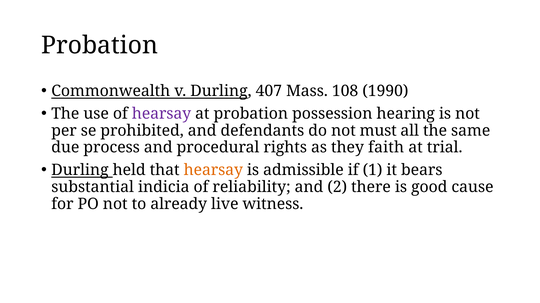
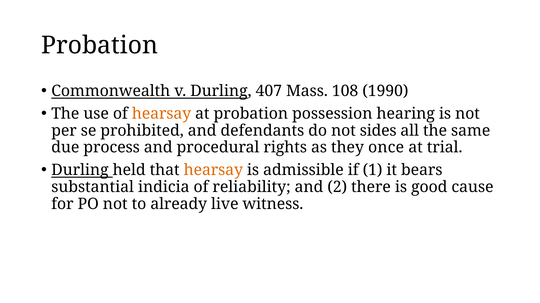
hearsay colour: purple -> orange (162, 114)
must: must -> sides (378, 131)
faith: faith -> once (386, 148)
